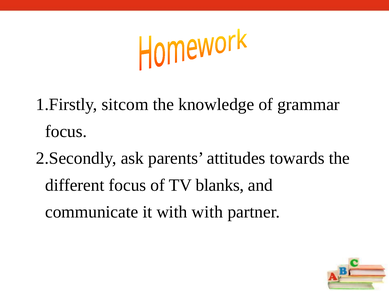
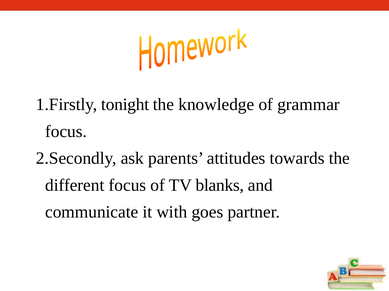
sitcom: sitcom -> tonight (125, 105)
with with: with -> goes (207, 213)
